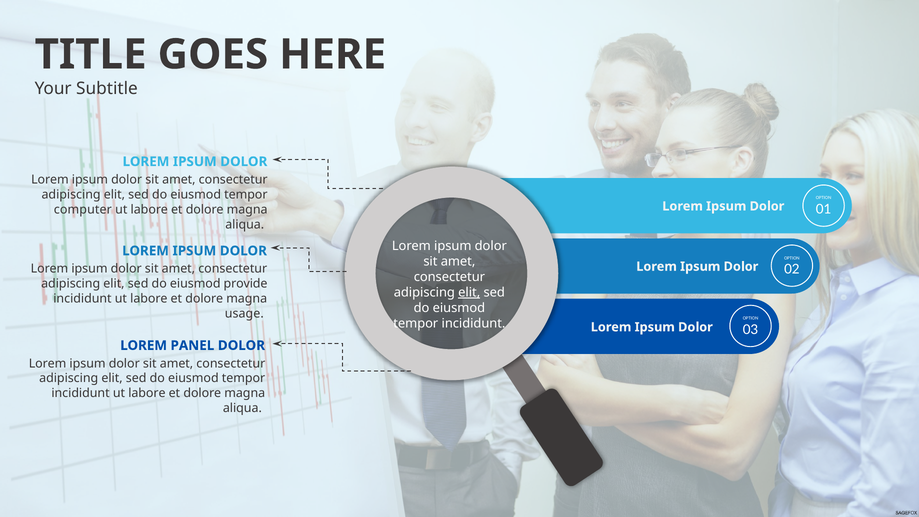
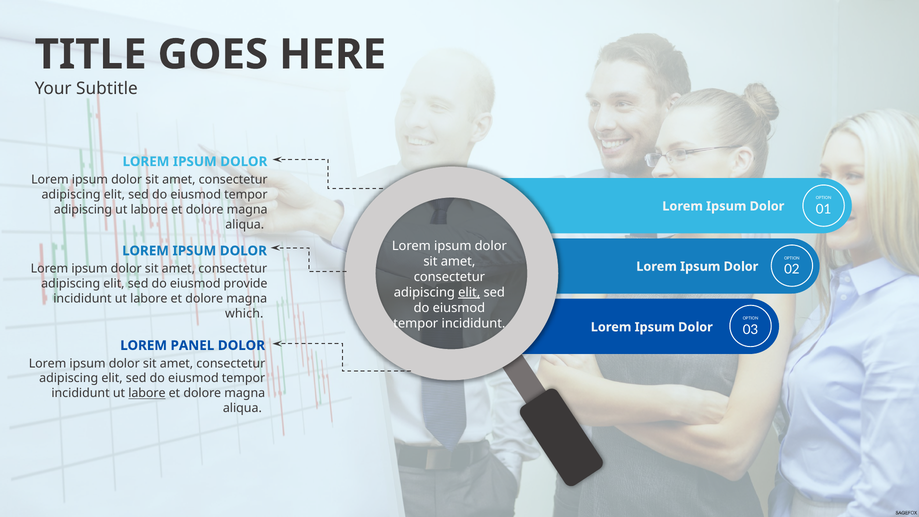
computer: computer -> adipiscing (83, 209)
usage: usage -> which (244, 314)
labore underline: none -> present (147, 393)
